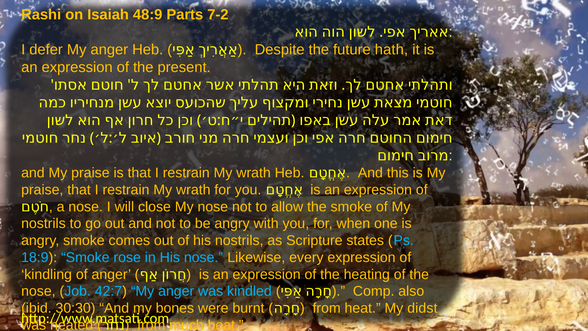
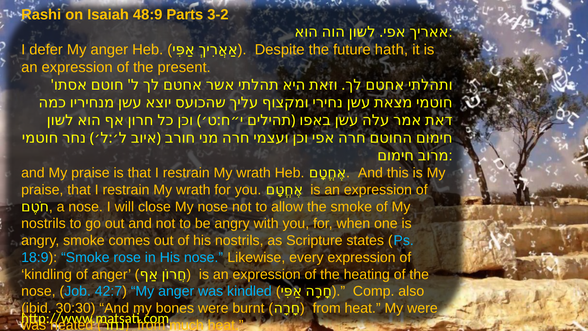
7-2: 7-2 -> 3-2 (218, 14)
My didst: didst -> were (422, 308)
